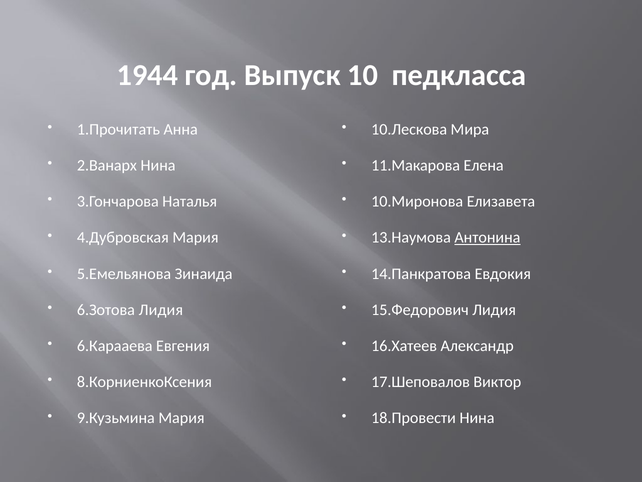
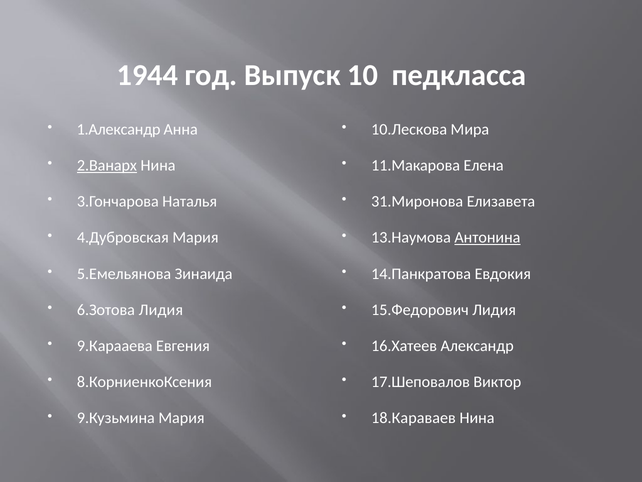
1.Прочитать: 1.Прочитать -> 1.Александр (119, 129)
2.Ванарх underline: none -> present (107, 165)
10.Миронова: 10.Миронова -> 31.Миронова (417, 201)
6.Карааева: 6.Карааева -> 9.Карааева (115, 346)
18.Провести: 18.Провести -> 18.Караваев (413, 418)
